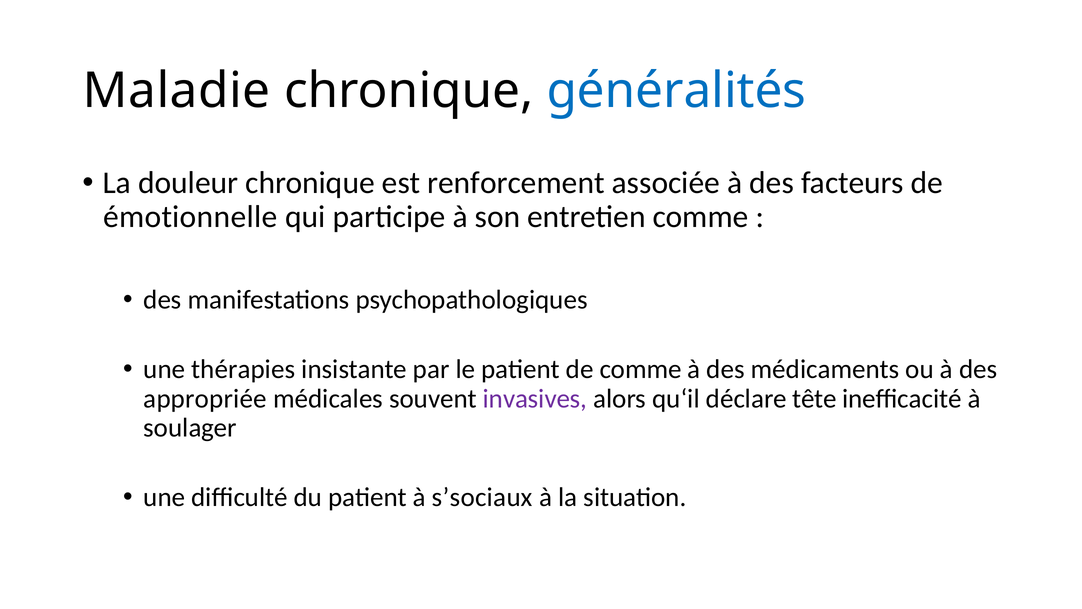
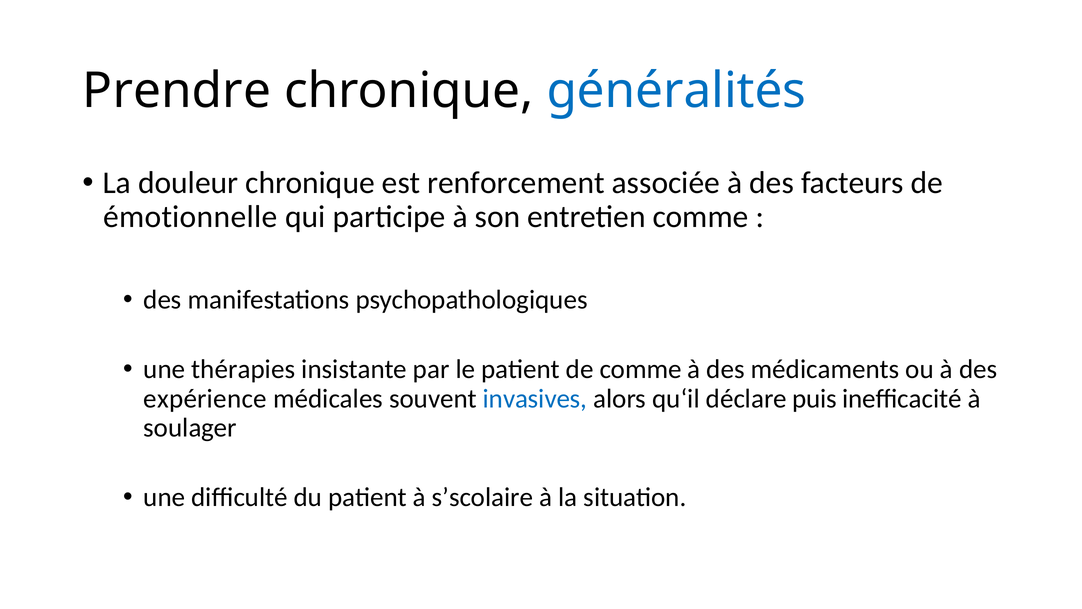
Maladie: Maladie -> Prendre (177, 91)
appropriée: appropriée -> expérience (205, 398)
invasives colour: purple -> blue (535, 398)
tête: tête -> puis (814, 398)
s’sociaux: s’sociaux -> s’scolaire (482, 497)
